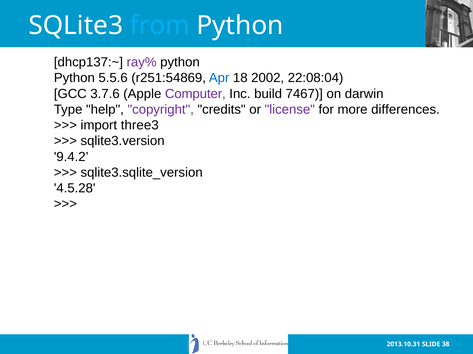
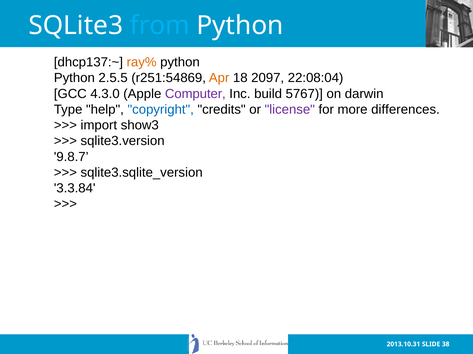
ray% colour: purple -> orange (142, 62)
5.5.6: 5.5.6 -> 2.5.5 (113, 78)
Apr colour: blue -> orange (219, 78)
2002: 2002 -> 2097 (268, 78)
3.7.6: 3.7.6 -> 4.3.0 (105, 94)
7467: 7467 -> 5767 (304, 94)
copyright colour: purple -> blue (161, 110)
three3: three3 -> show3 (140, 125)
9.4.2: 9.4.2 -> 9.8.7 (71, 157)
4.5.28: 4.5.28 -> 3.3.84 (75, 189)
